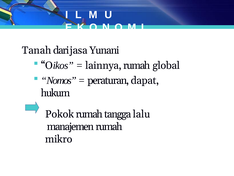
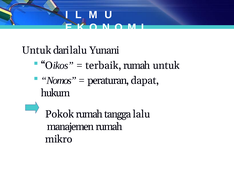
Tanah: Tanah -> Untuk (37, 50)
dari jasa: jasa -> lalu (79, 50)
lainnya: lainnya -> terbaik (103, 65)
rumah global: global -> untuk (166, 65)
